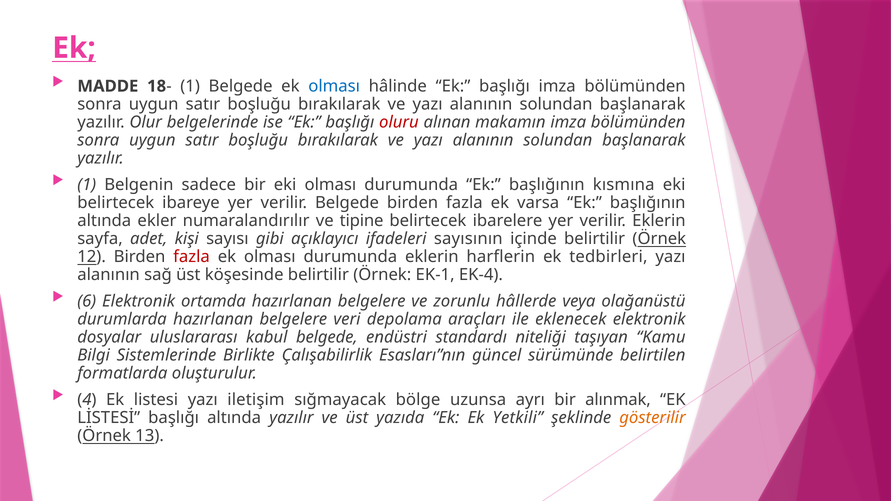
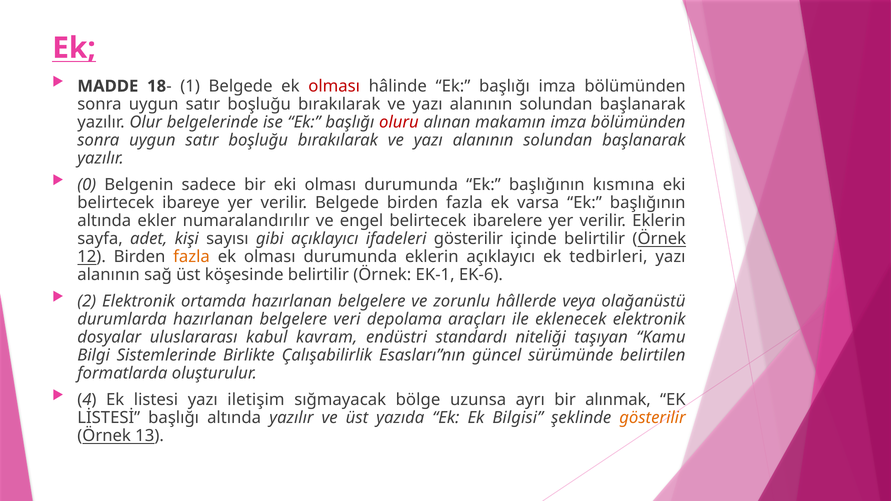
olması colour: blue -> red (334, 86)
1: 1 -> 0 (87, 185)
tipine: tipine -> engel (362, 221)
ifadeleri sayısının: sayısının -> gösterilir (468, 239)
fazla colour: red -> orange (192, 257)
eklerin harflerin: harflerin -> açıklayıcı (501, 257)
EK-4: EK-4 -> EK-6 (481, 275)
6: 6 -> 2 (87, 301)
kabul belgede: belgede -> kavram (327, 338)
Yetkili: Yetkili -> Bilgisi (518, 418)
